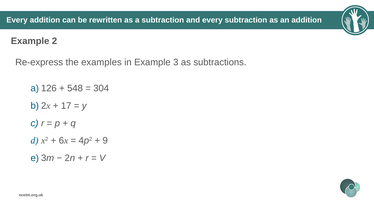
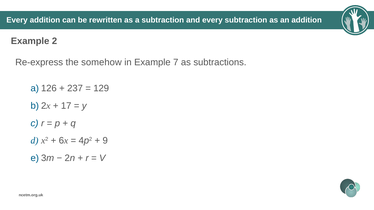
examples: examples -> somehow (101, 62)
3: 3 -> 7 (176, 62)
548: 548 -> 237 (75, 89)
304: 304 -> 129 (101, 89)
